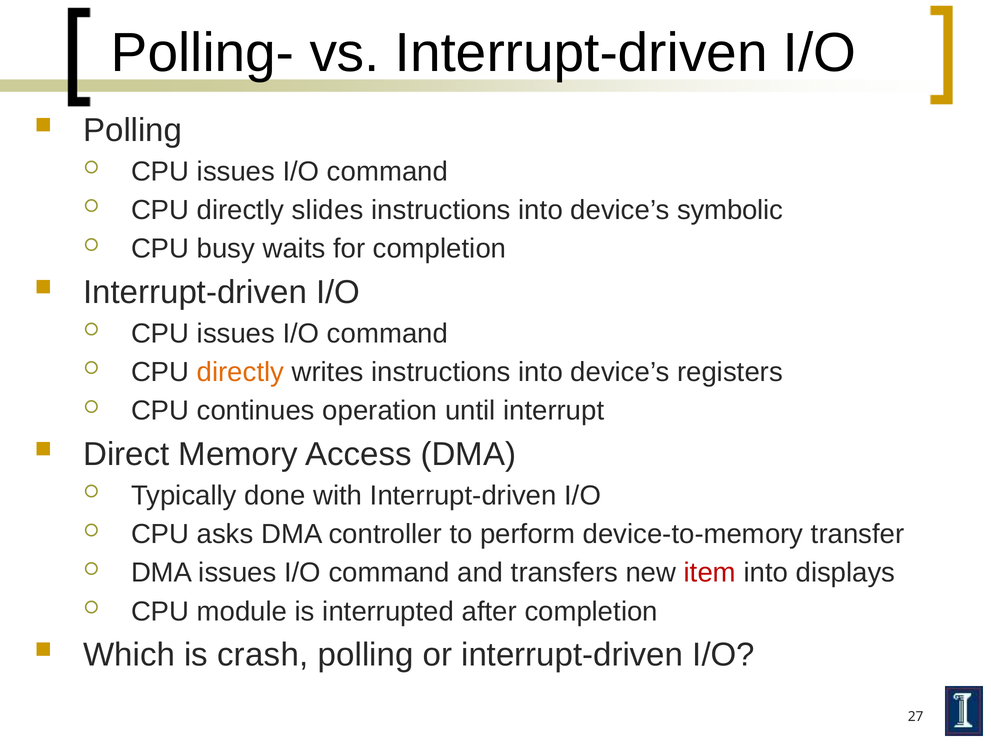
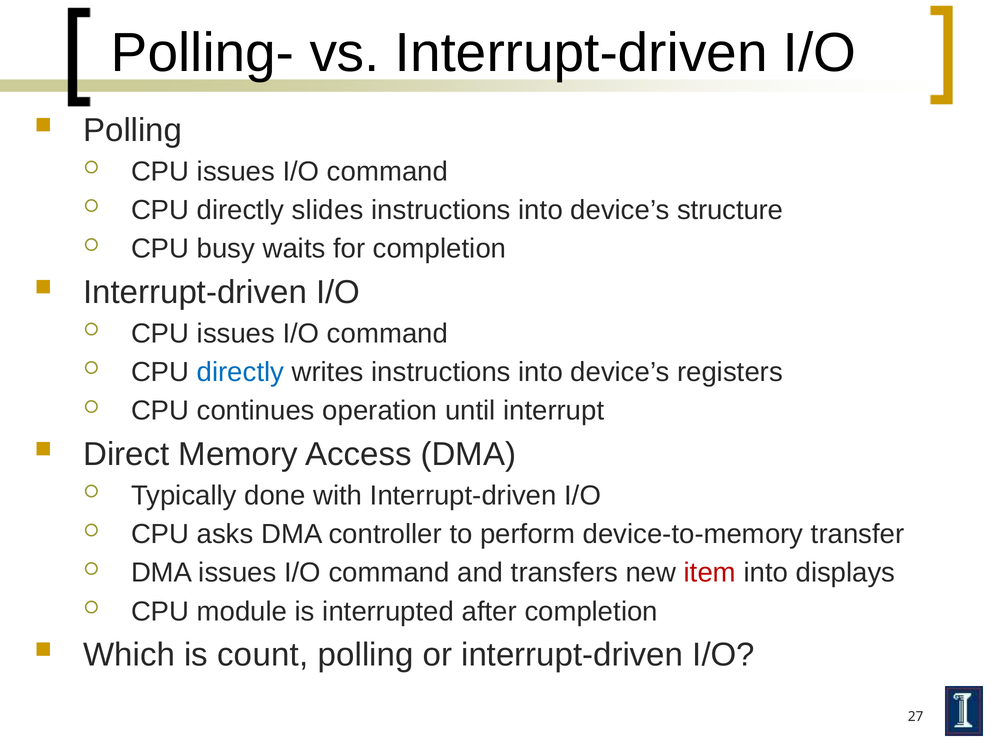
symbolic: symbolic -> structure (730, 210)
directly colour: orange -> blue (240, 372)
crash: crash -> count (263, 654)
